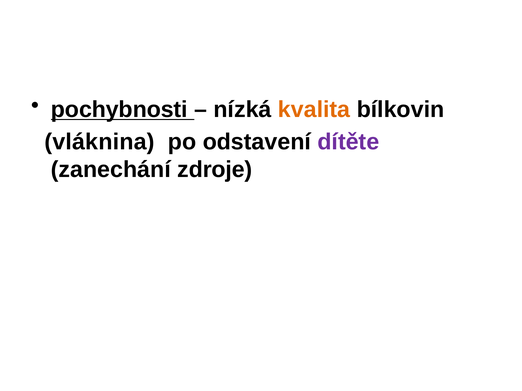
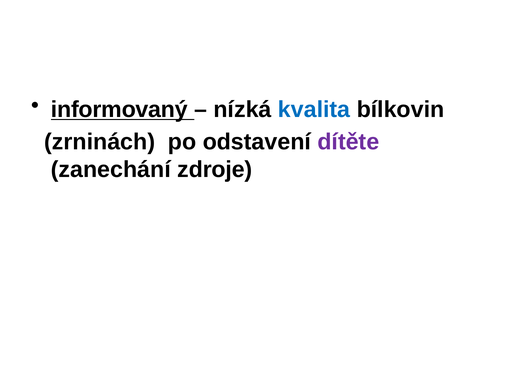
pochybnosti: pochybnosti -> informovaný (119, 110)
kvalita colour: orange -> blue (314, 110)
vláknina: vláknina -> zrninách (100, 142)
